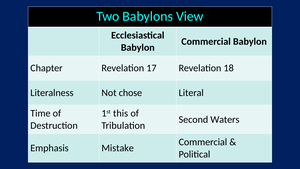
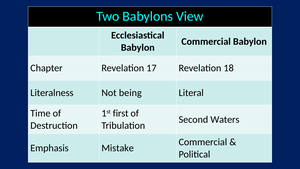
chose: chose -> being (130, 93)
this: this -> first (121, 113)
